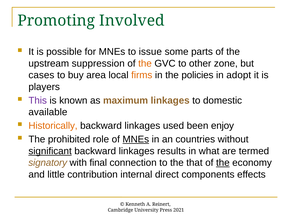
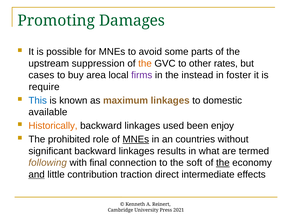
Involved: Involved -> Damages (132, 21)
issue: issue -> avoid (150, 52)
zone: zone -> rates (226, 63)
firms colour: orange -> purple (142, 75)
policies: policies -> instead (197, 75)
adopt: adopt -> foster (239, 75)
players: players -> require (44, 87)
This colour: purple -> blue (38, 100)
significant underline: present -> none (50, 151)
signatory: signatory -> following (48, 163)
that: that -> soft (194, 163)
and underline: none -> present (37, 174)
internal: internal -> traction (136, 174)
components: components -> intermediate (208, 174)
